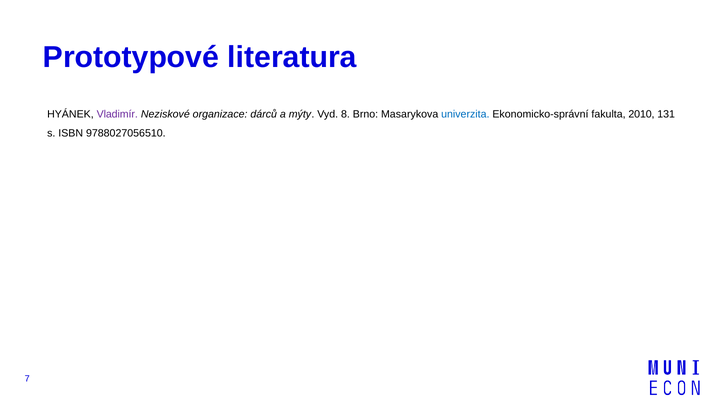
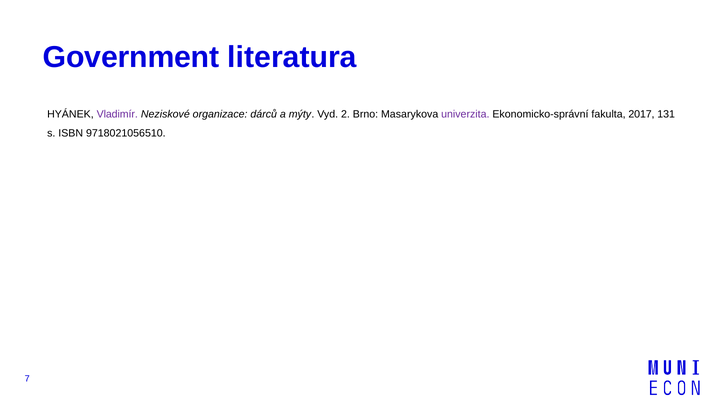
Prototypové: Prototypové -> Government (131, 57)
8: 8 -> 2 (345, 114)
univerzita colour: blue -> purple (465, 114)
2010: 2010 -> 2017 (641, 114)
9788027056510: 9788027056510 -> 9718021056510 (126, 133)
